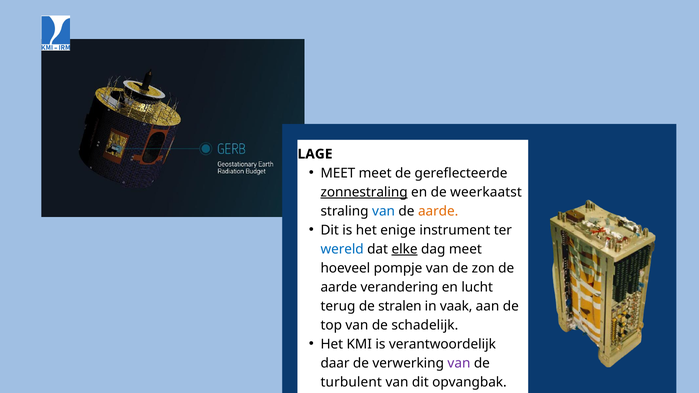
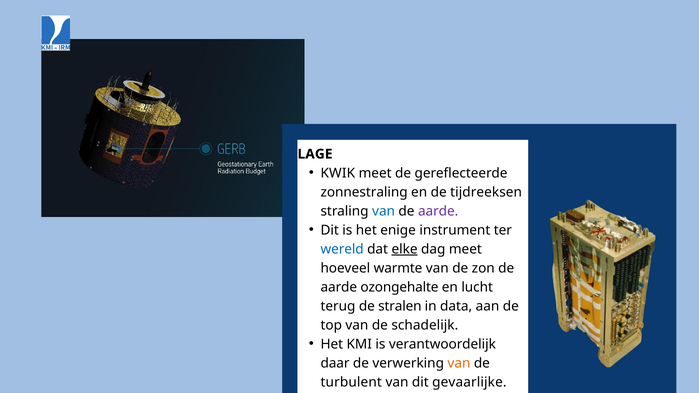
MEET: MEET -> KWIK (338, 173)
zonnestraling underline: present -> none (364, 192)
weerkaatst: weerkaatst -> tijdreeksen (486, 192)
aarde colour: orange -> purple (438, 211)
pompje: pompje -> warmte (398, 268)
verandering: verandering -> ozongehalte (400, 287)
vaak: vaak -> data (456, 306)
van colour: purple -> orange (459, 363)
opvangbak: opvangbak -> gevaarlijke (469, 382)
